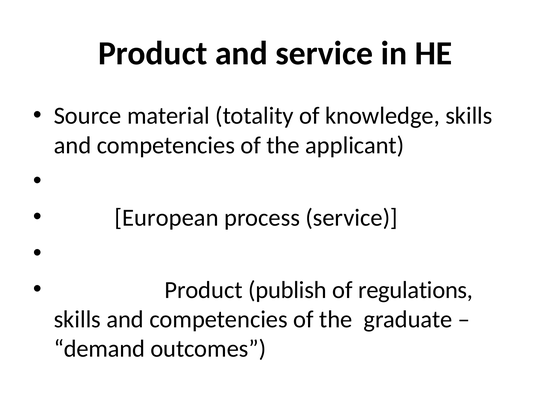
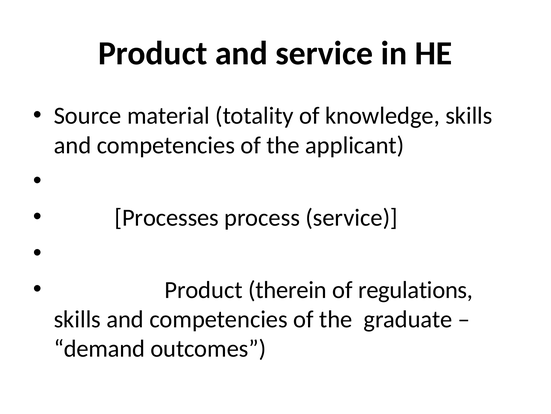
European: European -> Processes (167, 217)
publish: publish -> therein (287, 289)
